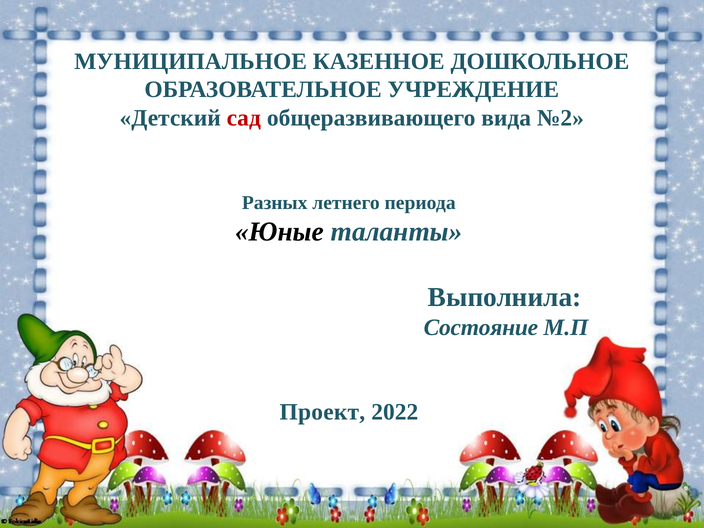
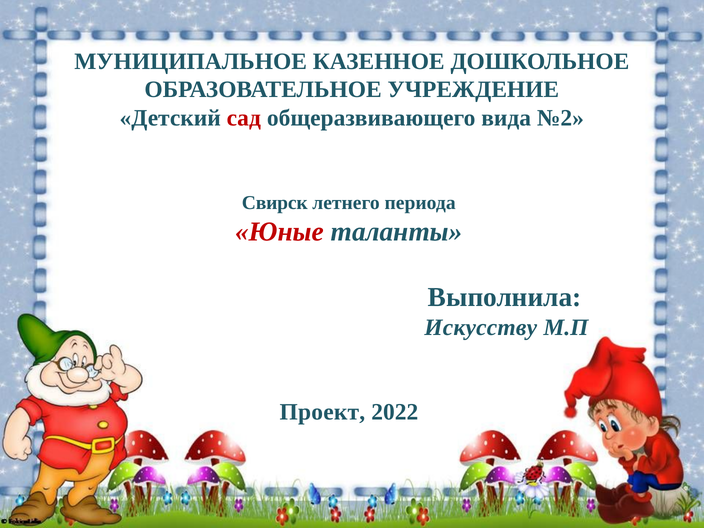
Разных: Разных -> Свирск (275, 203)
Юные colour: black -> red (280, 232)
Состояние: Состояние -> Искусству (481, 328)
